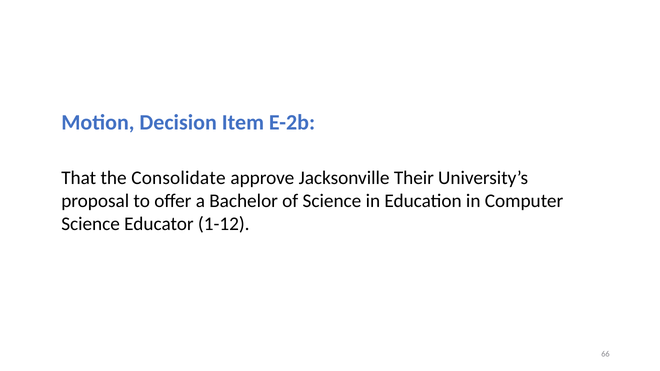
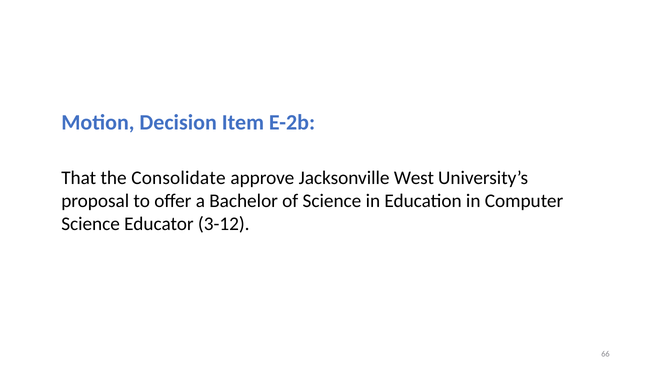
Their: Their -> West (414, 178)
1-12: 1-12 -> 3-12 (224, 224)
